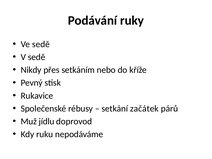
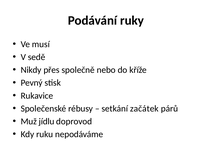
Ve sedě: sedě -> musí (41, 44)
setkáním: setkáním -> společně (78, 70)
